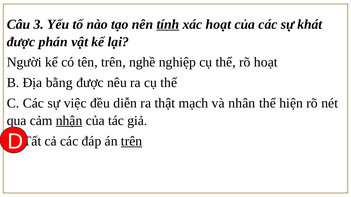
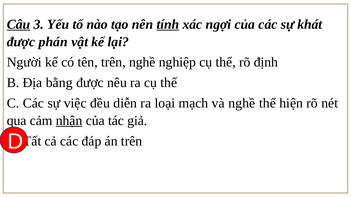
Câu underline: none -> present (18, 24)
xác hoạt: hoạt -> ngợi (218, 24)
rõ hoạt: hoạt -> định (266, 62)
thật: thật -> loại (165, 103)
và nhân: nhân -> nghề (242, 103)
trên underline: present -> none (132, 141)
